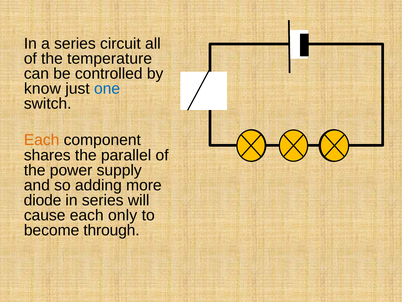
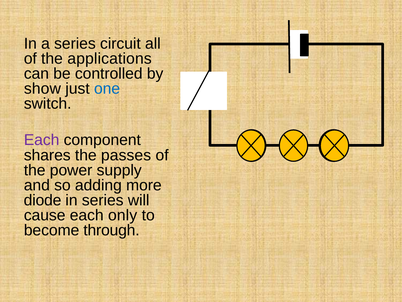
temperature: temperature -> applications (110, 59)
know: know -> show (42, 89)
Each colour: orange -> purple (42, 140)
parallel: parallel -> passes (126, 155)
